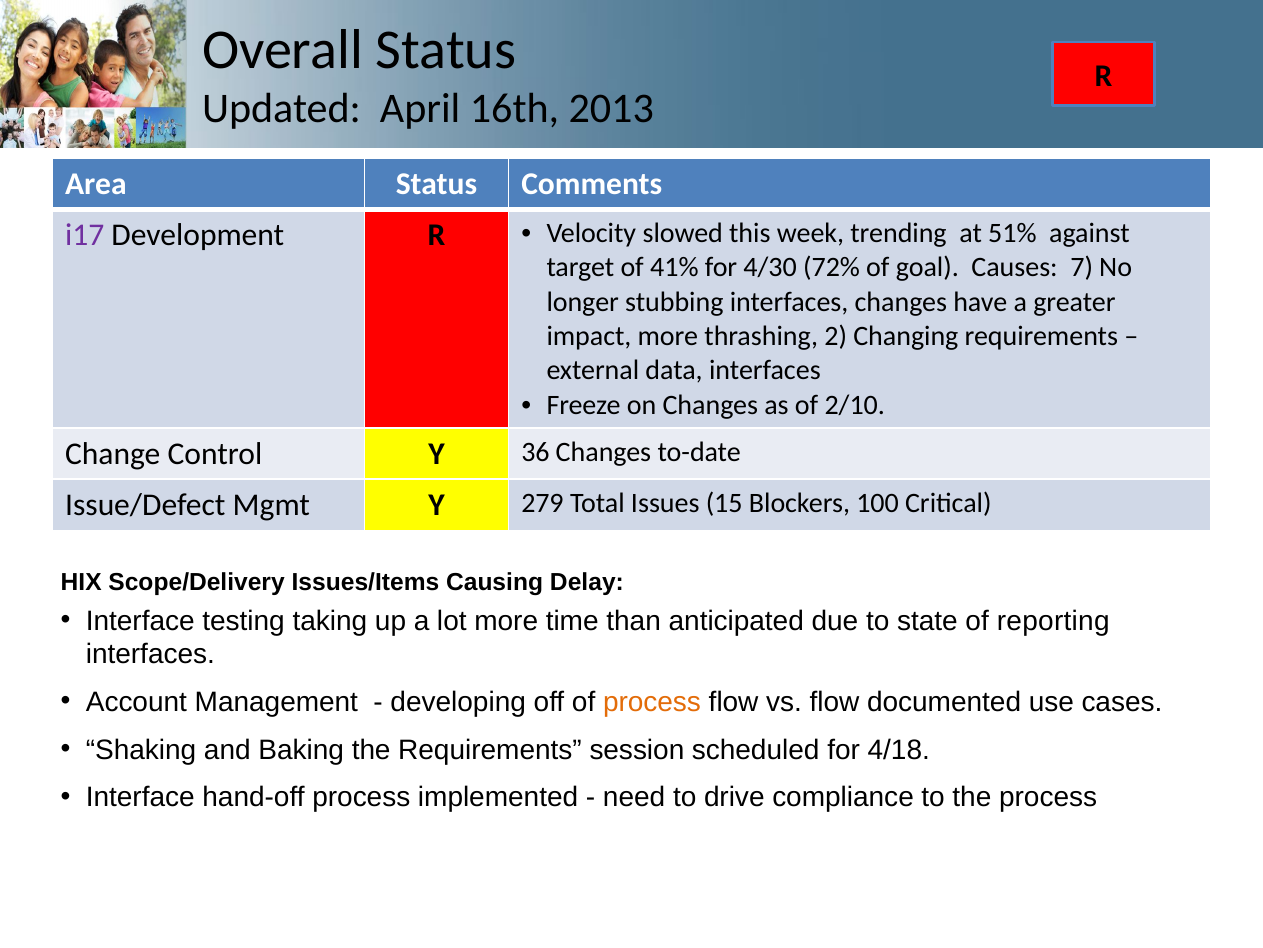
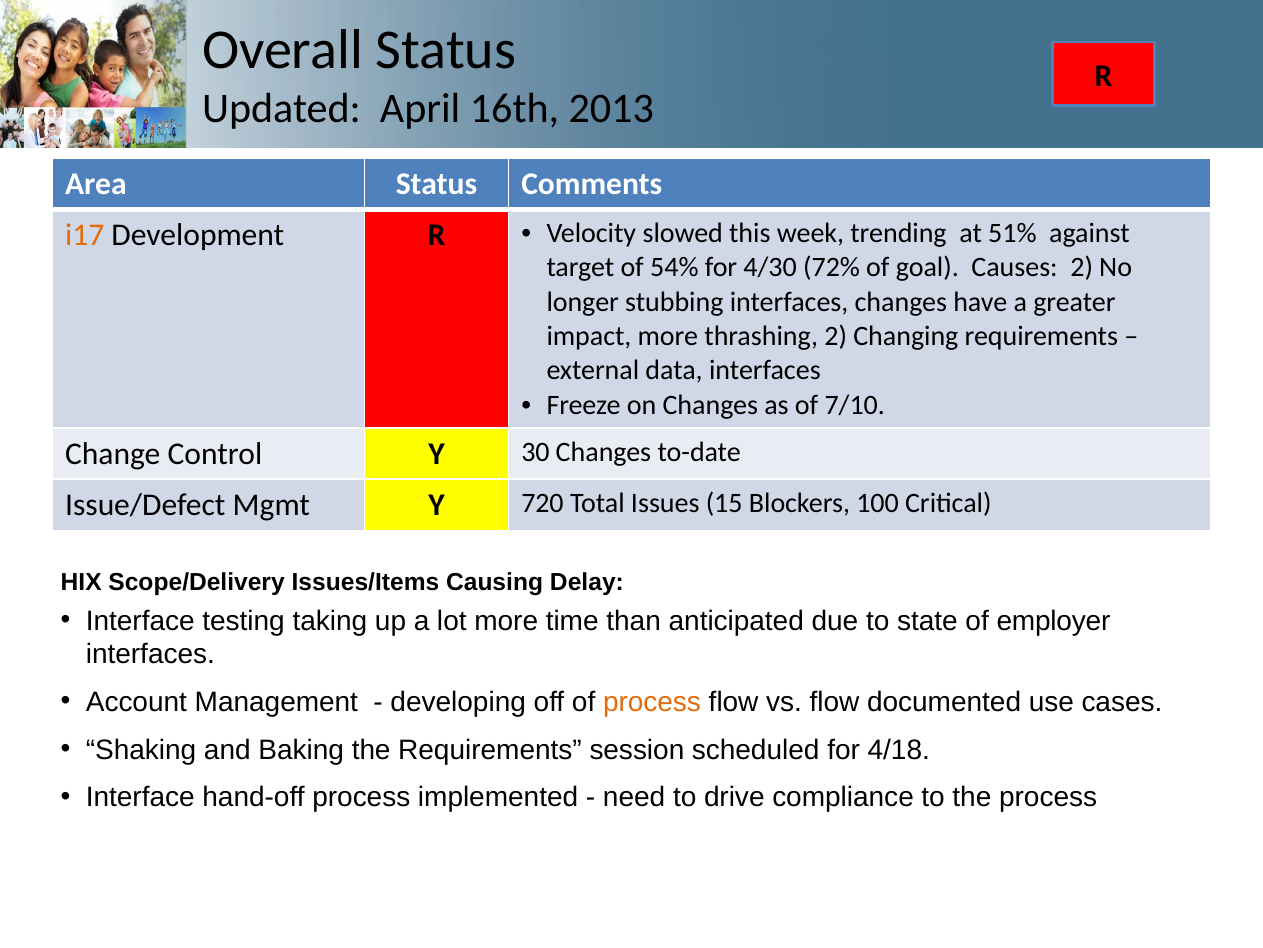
i17 colour: purple -> orange (85, 235)
41%: 41% -> 54% (674, 267)
Causes 7: 7 -> 2 (1082, 267)
2/10: 2/10 -> 7/10 (855, 404)
36: 36 -> 30 (535, 451)
279: 279 -> 720 (542, 503)
reporting: reporting -> employer (1053, 620)
